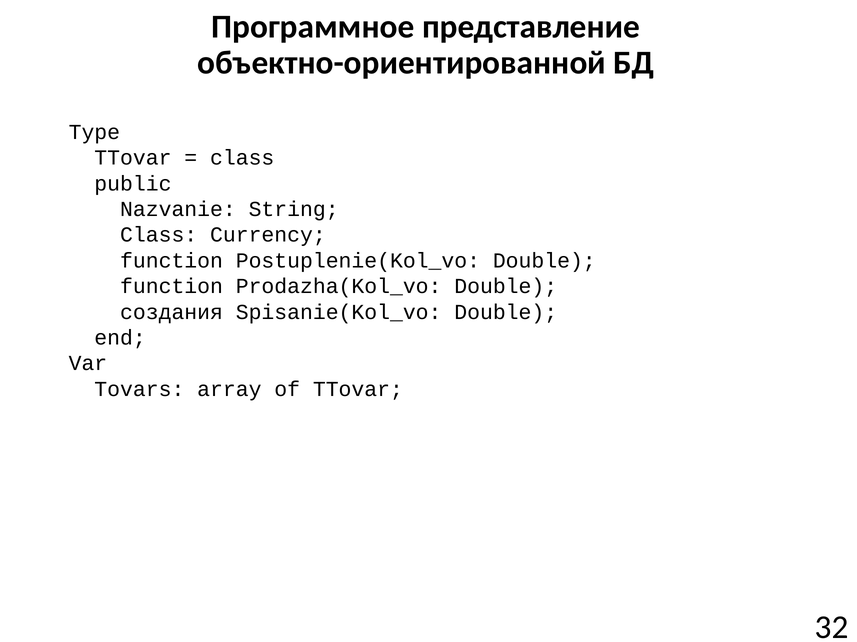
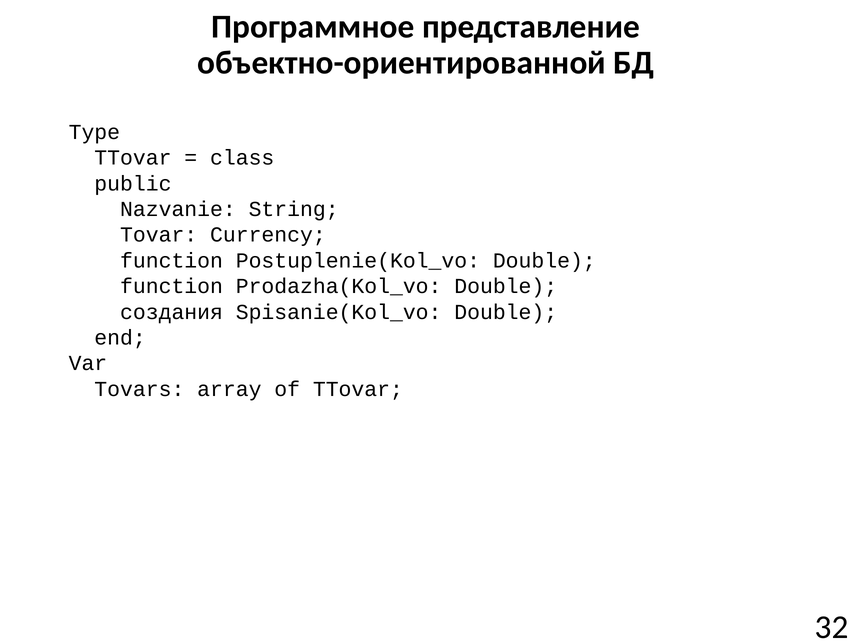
Class: Class -> Tovar (159, 235)
